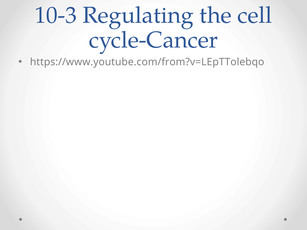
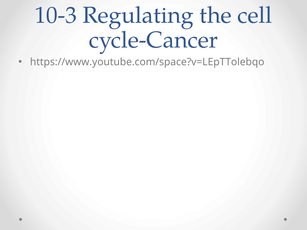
https://www.youtube.com/from?v=LEpTTolebqo: https://www.youtube.com/from?v=LEpTTolebqo -> https://www.youtube.com/space?v=LEpTTolebqo (147, 62)
